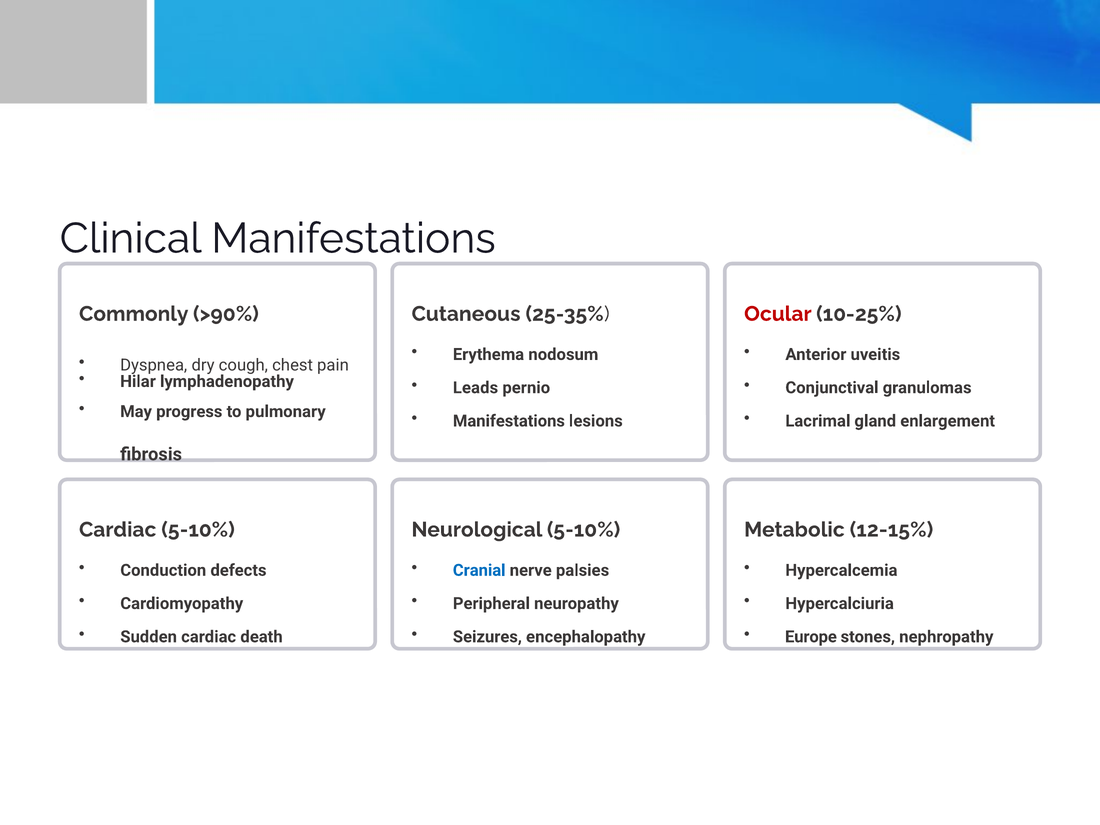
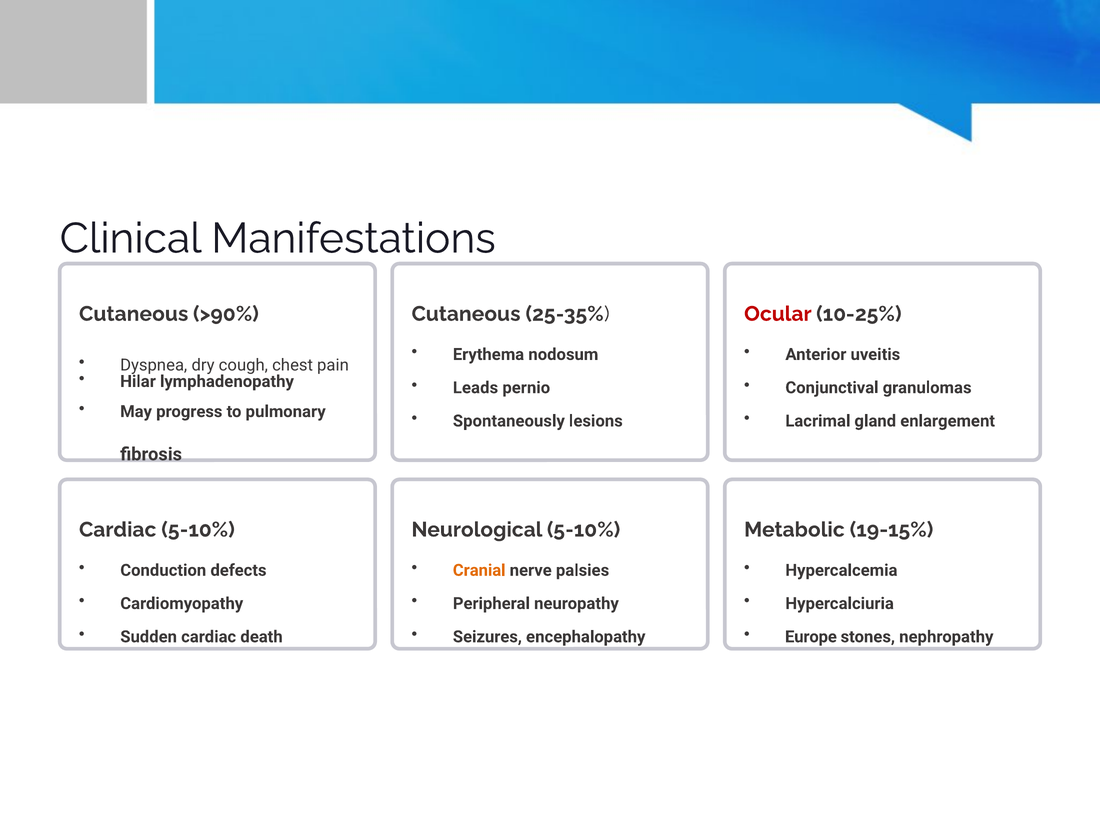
Commonly: Commonly -> Cutaneous (134, 314)
Manifestations: Manifestations -> Spontaneously (509, 421)
12-15%: 12-15% -> 19-15% (891, 530)
Cranial colour: blue -> orange (479, 570)
